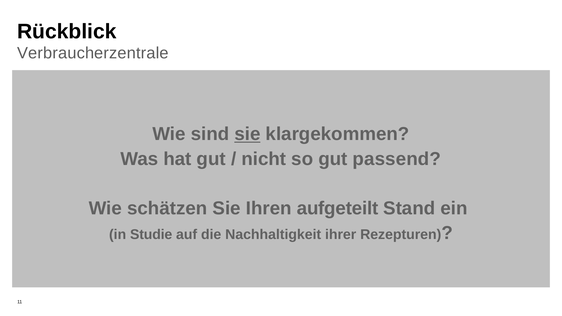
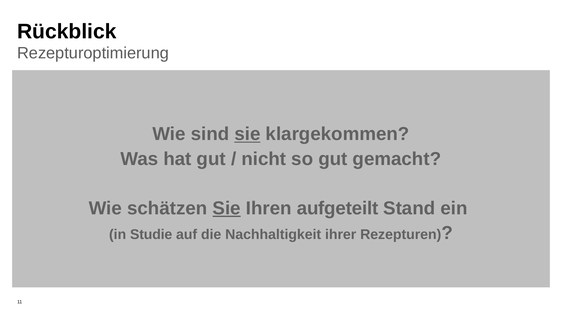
Verbraucherzentrale: Verbraucherzentrale -> Rezepturoptimierung (93, 53)
passend: passend -> gemacht (397, 159)
Sie underline: none -> present (227, 208)
